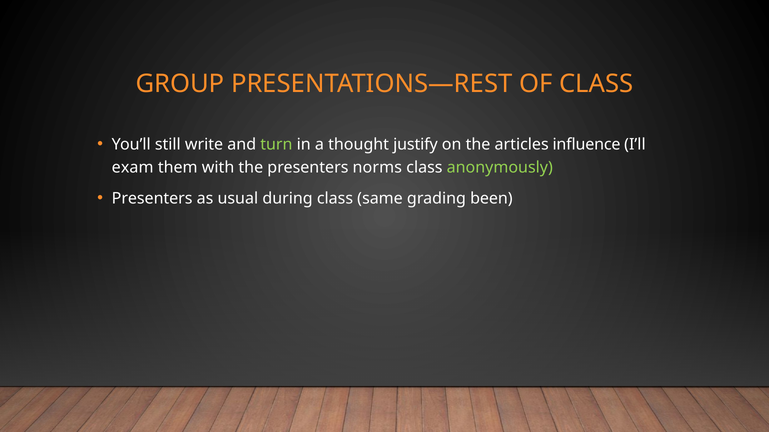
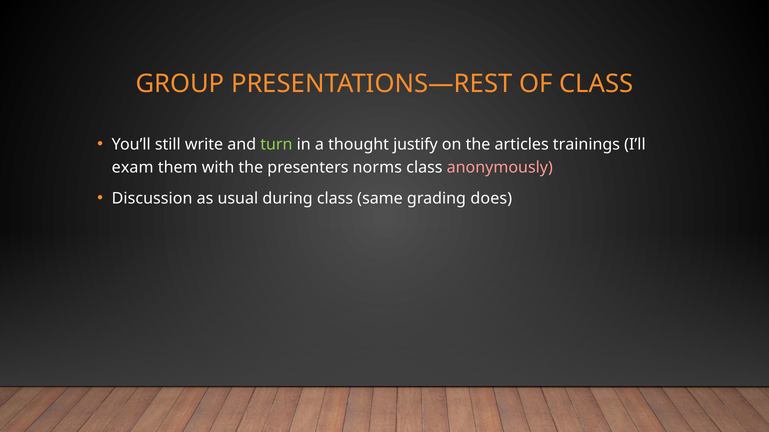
influence: influence -> trainings (586, 145)
anonymously colour: light green -> pink (500, 168)
Presenters: Presenters -> Discussion (152, 199)
been: been -> does (491, 199)
